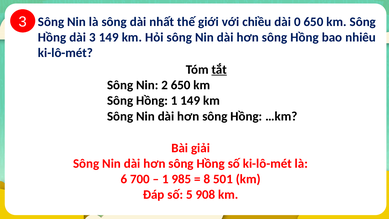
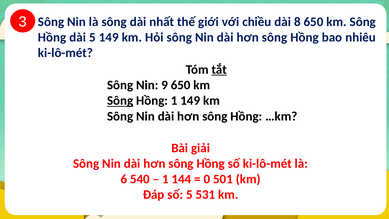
0: 0 -> 8 (297, 22)
dài 3: 3 -> 5 (92, 37)
2: 2 -> 9 (165, 85)
Sông underline: none -> present (120, 101)
700: 700 -> 540 (140, 179)
985: 985 -> 144 (181, 179)
8: 8 -> 0 (207, 179)
908: 908 -> 531 (205, 195)
